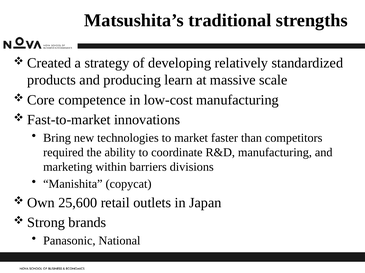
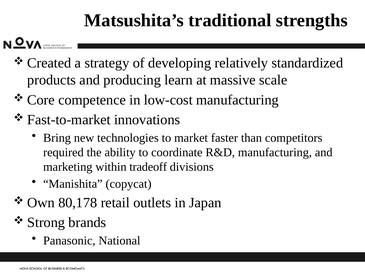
barriers: barriers -> tradeoff (148, 167)
25,600: 25,600 -> 80,178 (78, 203)
